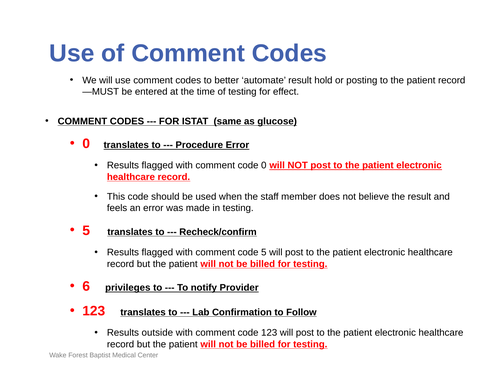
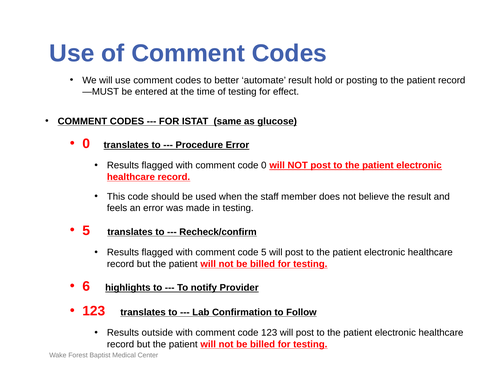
privileges: privileges -> highlights (128, 288)
